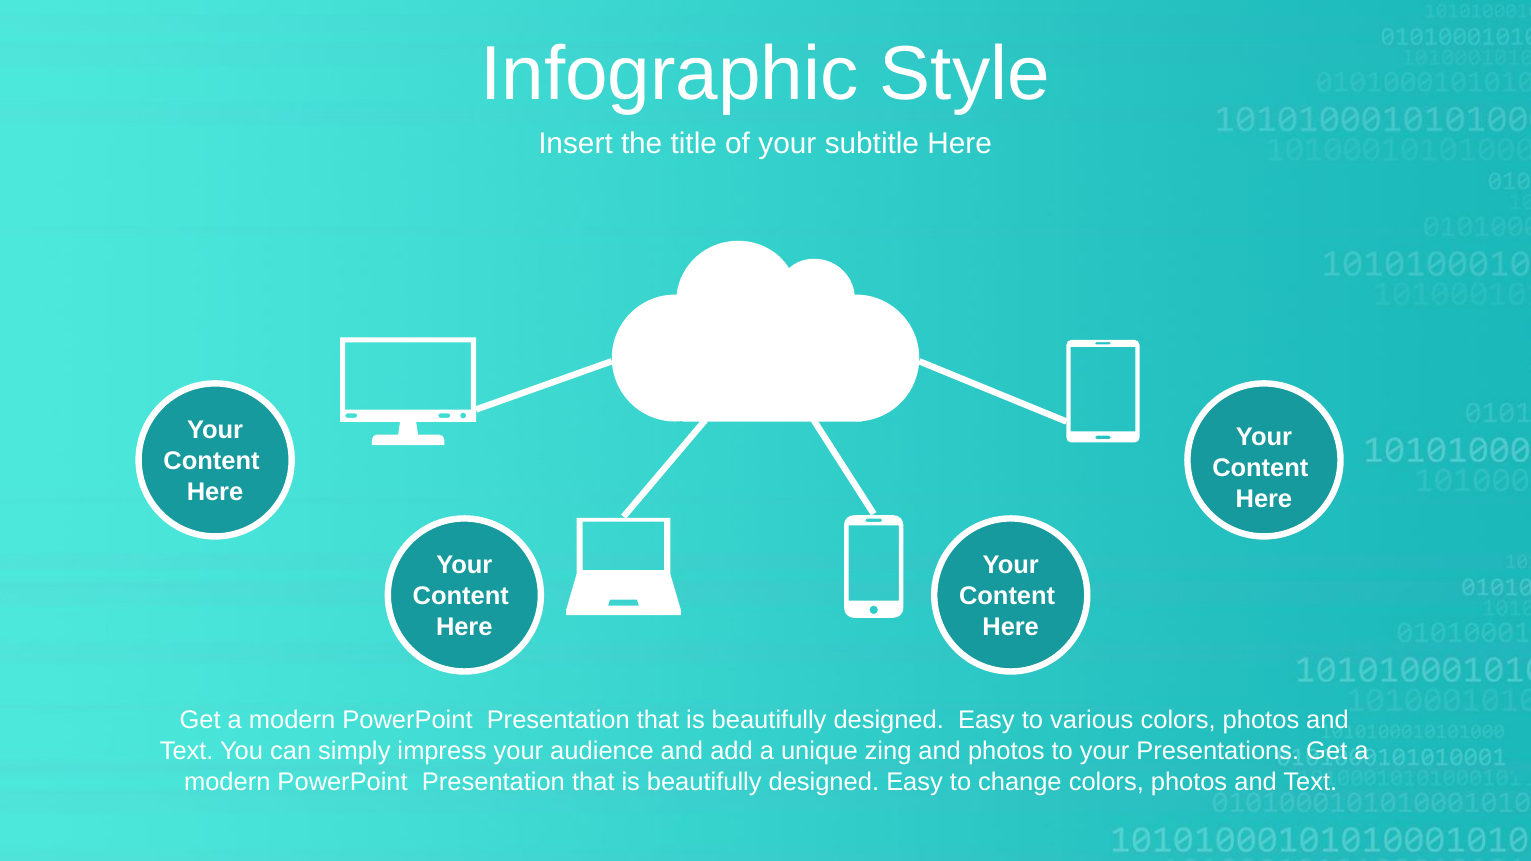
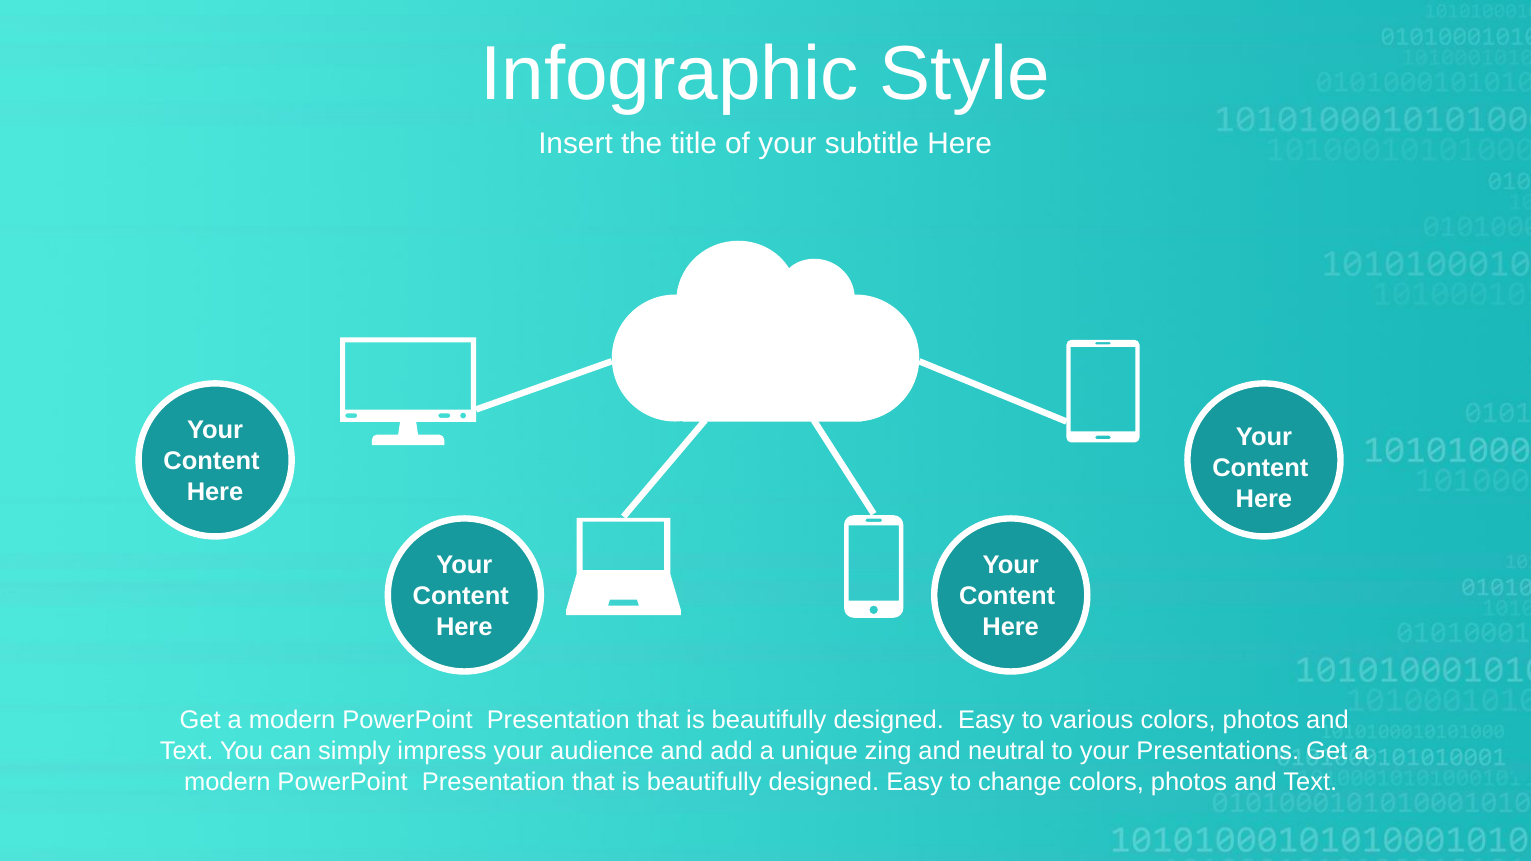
and photos: photos -> neutral (1006, 751)
